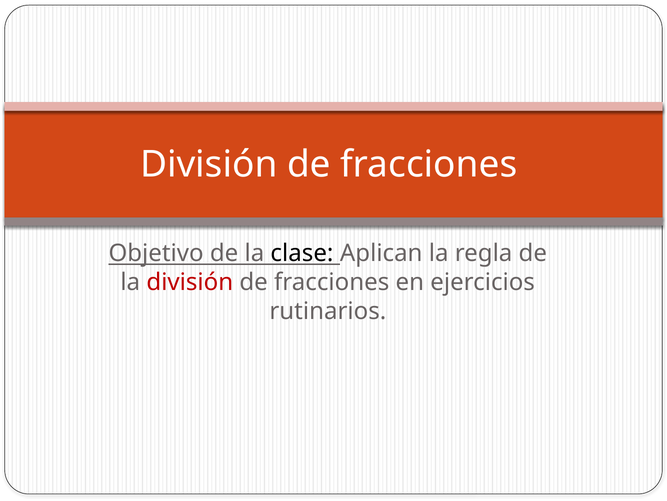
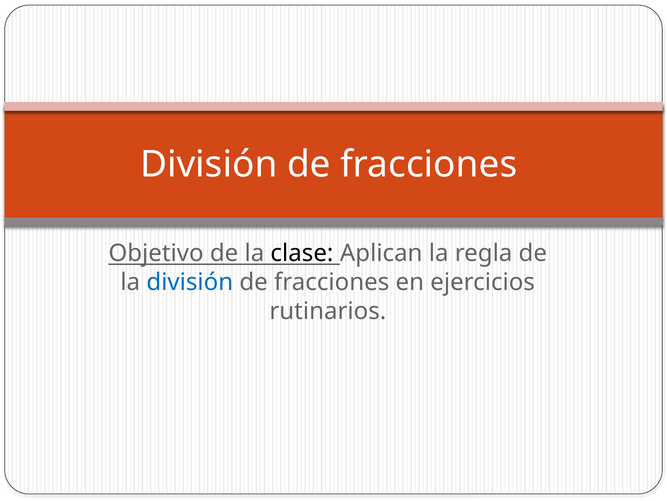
división colour: red -> blue (190, 282)
